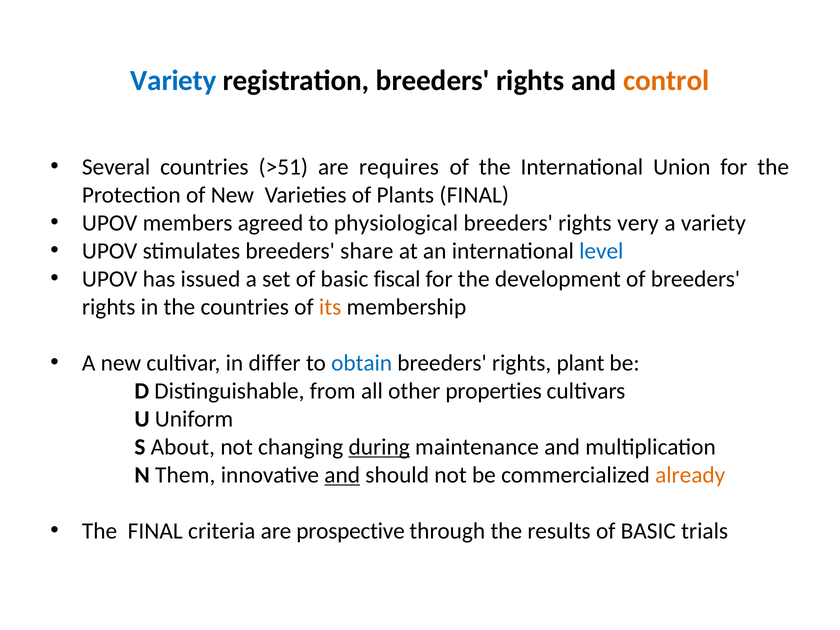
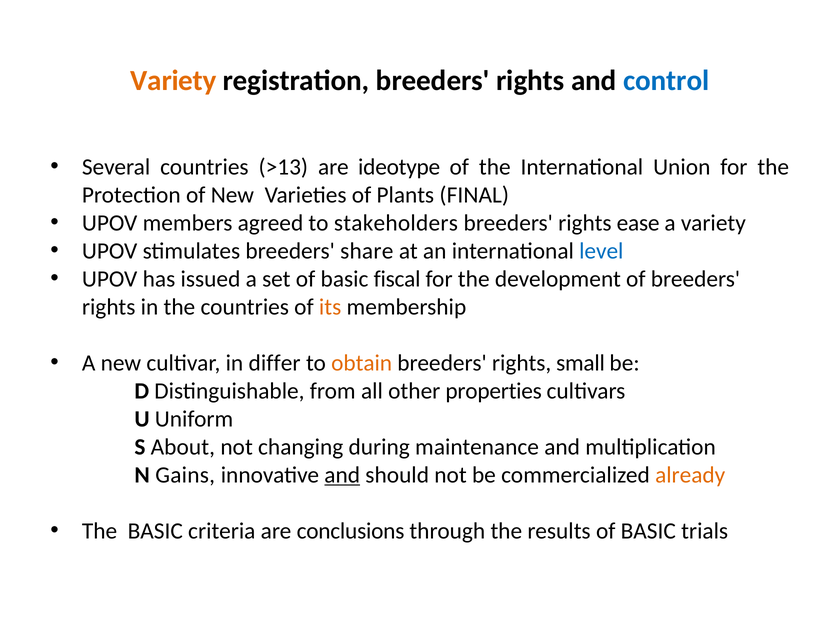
Variety colour: blue -> orange (173, 80)
control colour: orange -> blue (666, 80)
>51: >51 -> >13 (283, 167)
requires: requires -> ideotype (399, 167)
physiological: physiological -> stakeholders (396, 223)
very: very -> ease (638, 223)
obtain colour: blue -> orange (362, 363)
plant: plant -> small (581, 363)
during underline: present -> none (379, 447)
Them: Them -> Gains (185, 475)
The FINAL: FINAL -> BASIC (155, 531)
prospective: prospective -> conclusions (351, 531)
